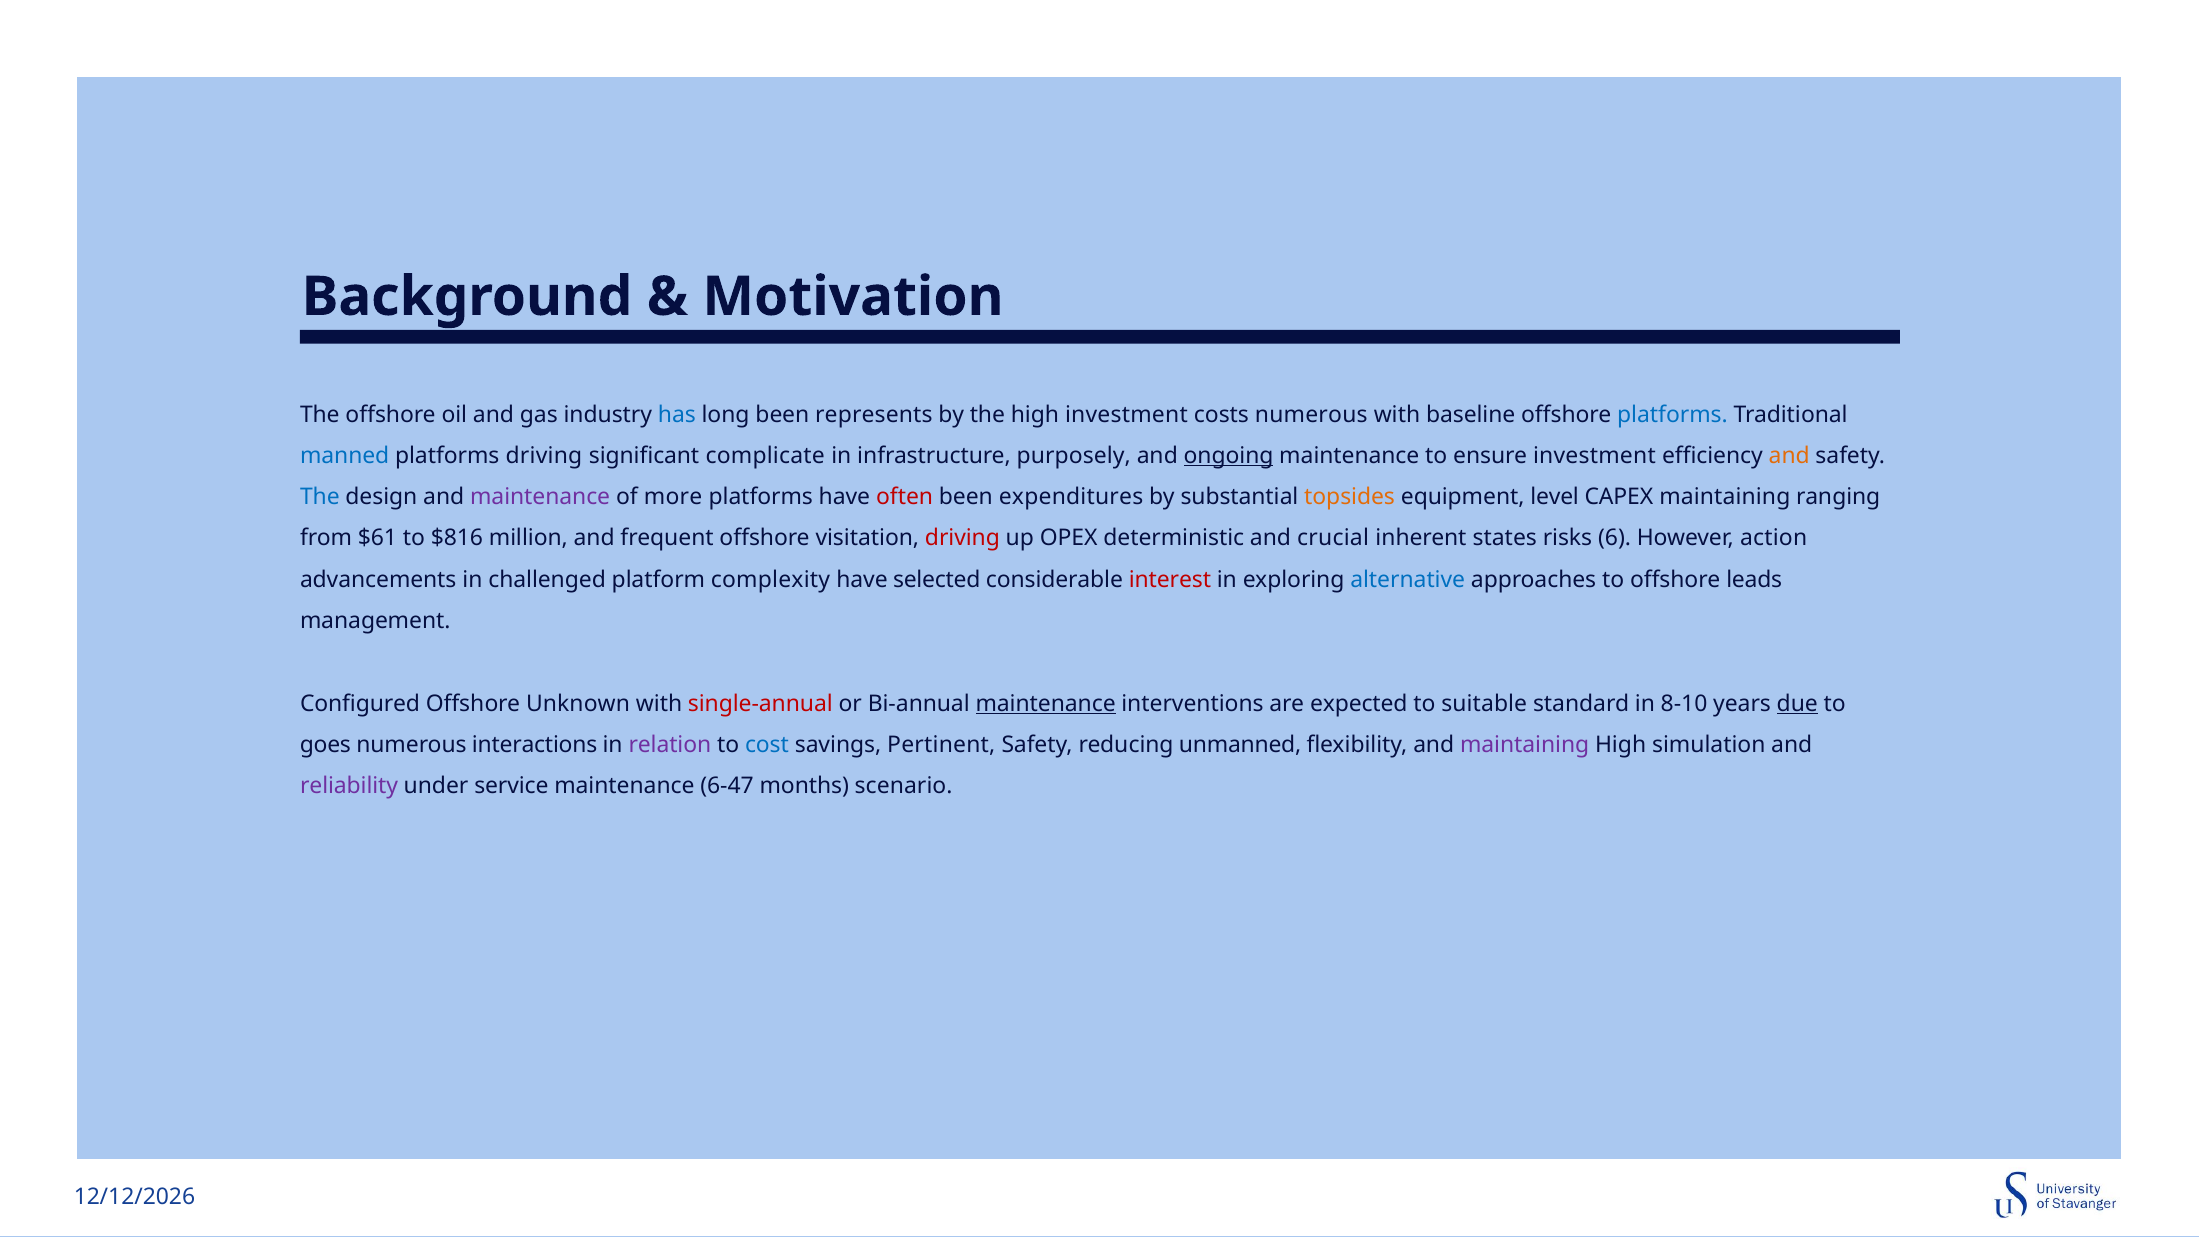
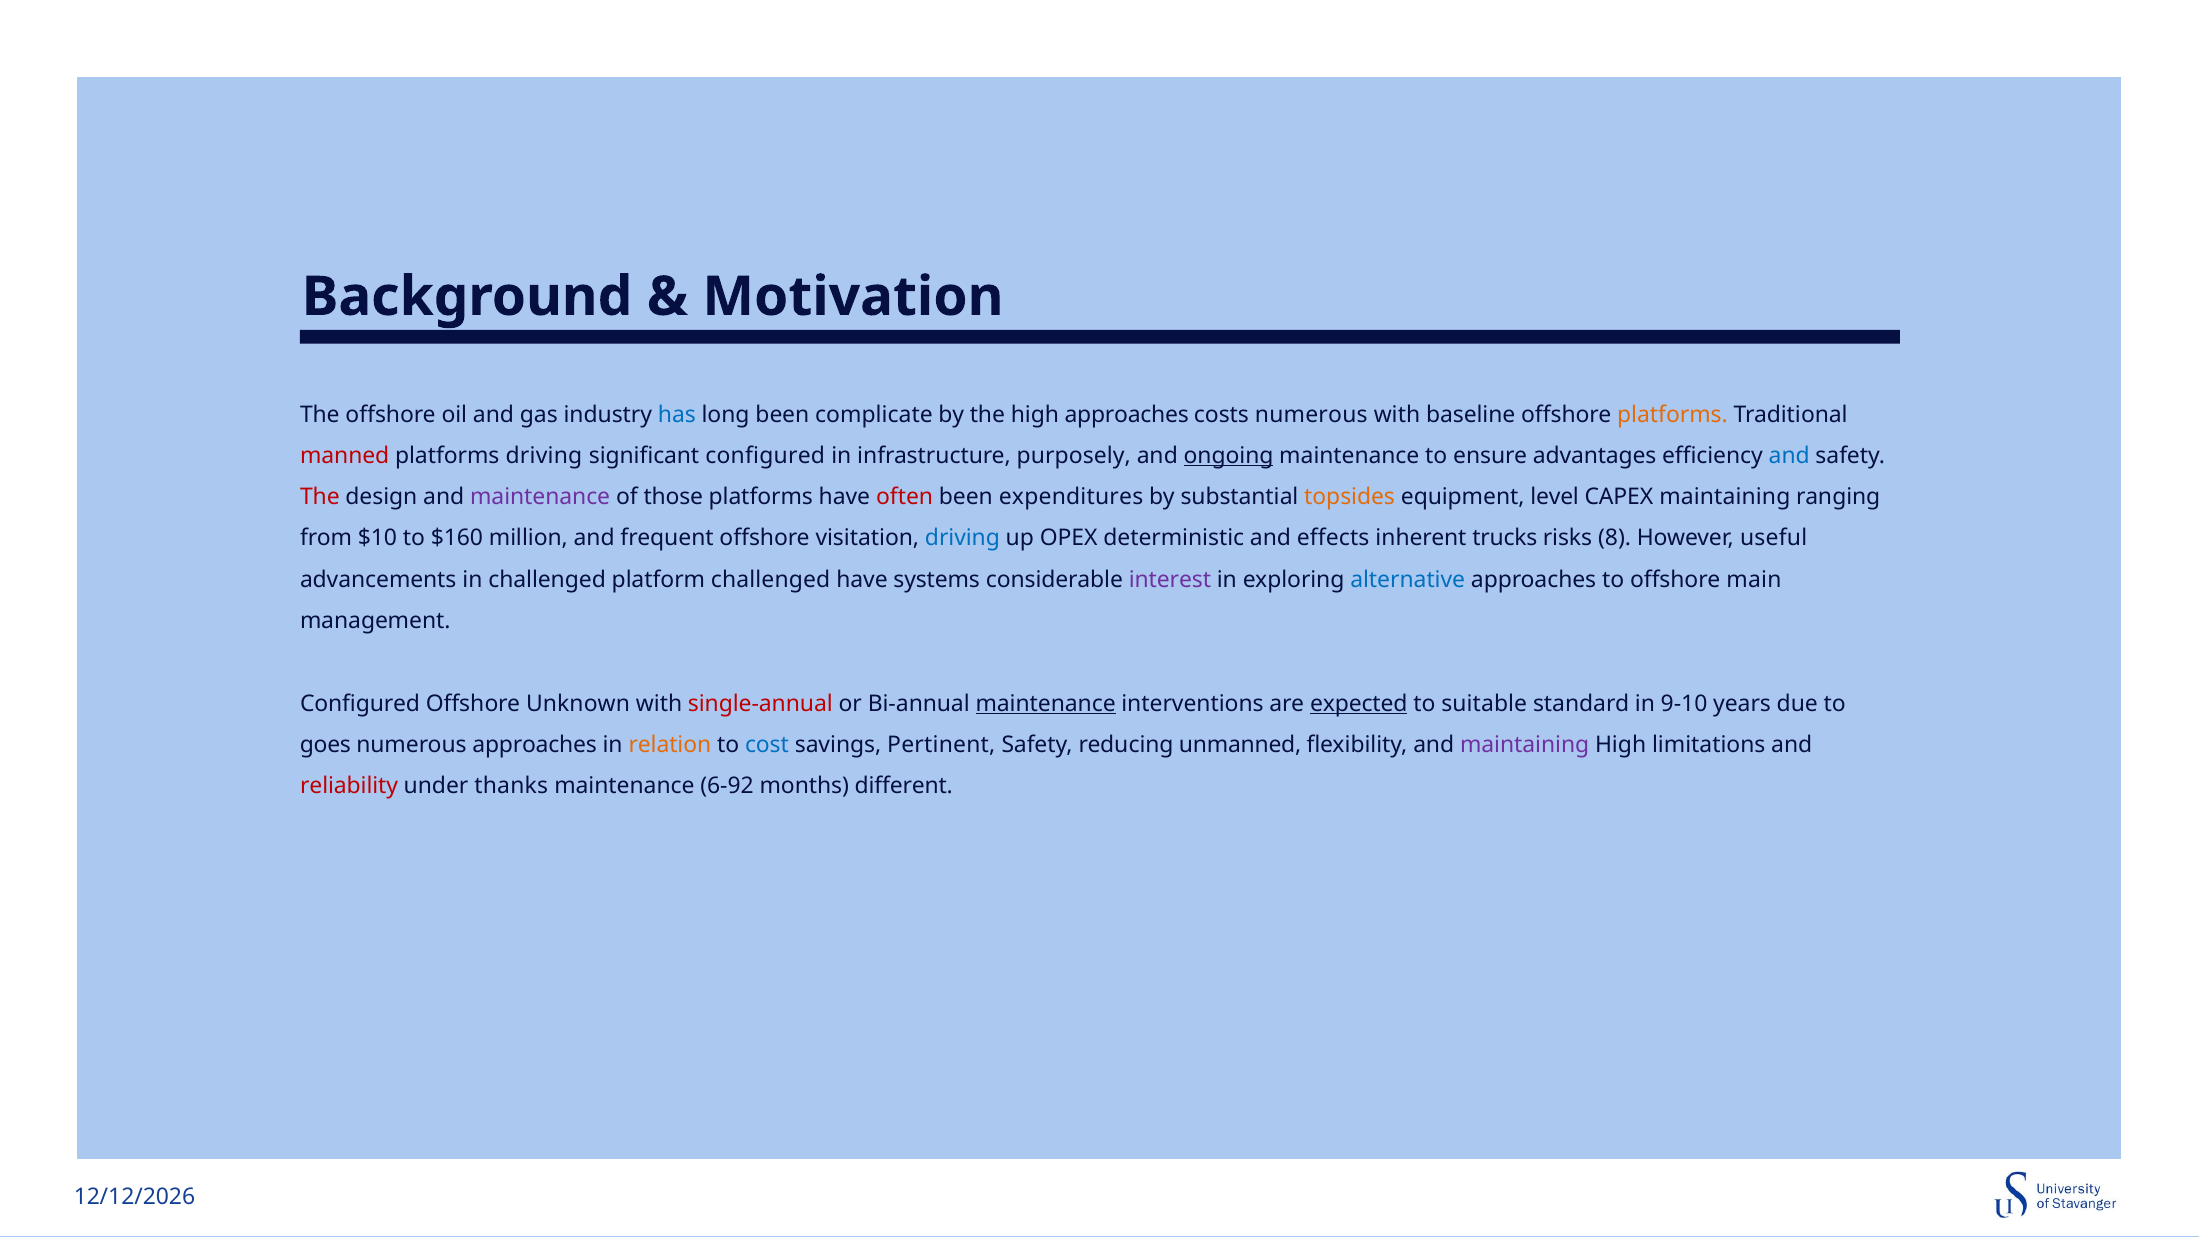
represents: represents -> complicate (874, 414)
high investment: investment -> approaches (1127, 414)
platforms colour: blue -> orange (1672, 414)
manned colour: blue -> red (345, 456)
significant complicate: complicate -> configured (765, 456)
ensure investment: investment -> advantages (1595, 456)
and colour: orange -> blue (1789, 456)
The colour: blue -> red (320, 497)
more: more -> those (673, 497)
$61: $61 -> $10 (377, 538)
$816: $816 -> $160 (457, 538)
driving colour: red -> blue (962, 538)
crucial: crucial -> effects (1333, 538)
states: states -> trucks (1505, 538)
6: 6 -> 8 (1615, 538)
action: action -> useful (1774, 538)
platform complexity: complexity -> challenged (771, 580)
selected: selected -> systems (937, 580)
interest colour: red -> purple (1170, 580)
leads: leads -> main (1754, 580)
expected underline: none -> present (1359, 703)
8-10: 8-10 -> 9-10 (1684, 703)
due underline: present -> none (1797, 703)
numerous interactions: interactions -> approaches (535, 745)
relation colour: purple -> orange (670, 745)
simulation: simulation -> limitations (1709, 745)
reliability colour: purple -> red (349, 786)
service: service -> thanks (511, 786)
6-47: 6-47 -> 6-92 (727, 786)
scenario: scenario -> different (904, 786)
